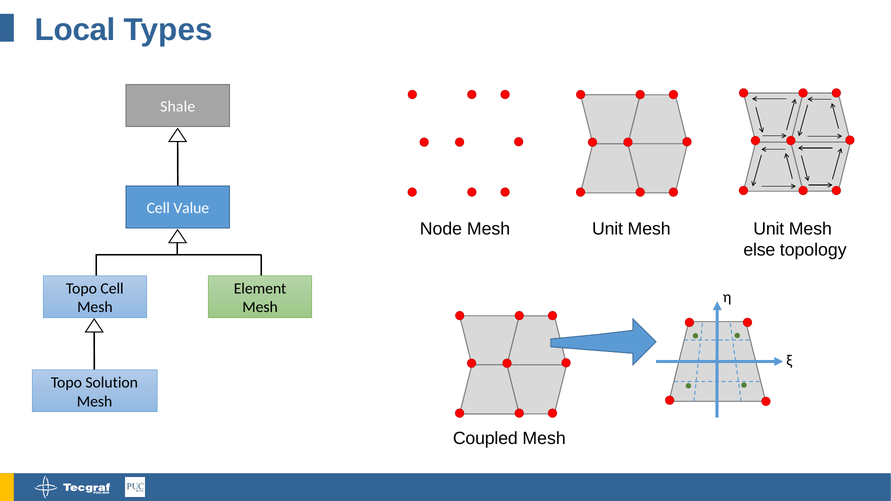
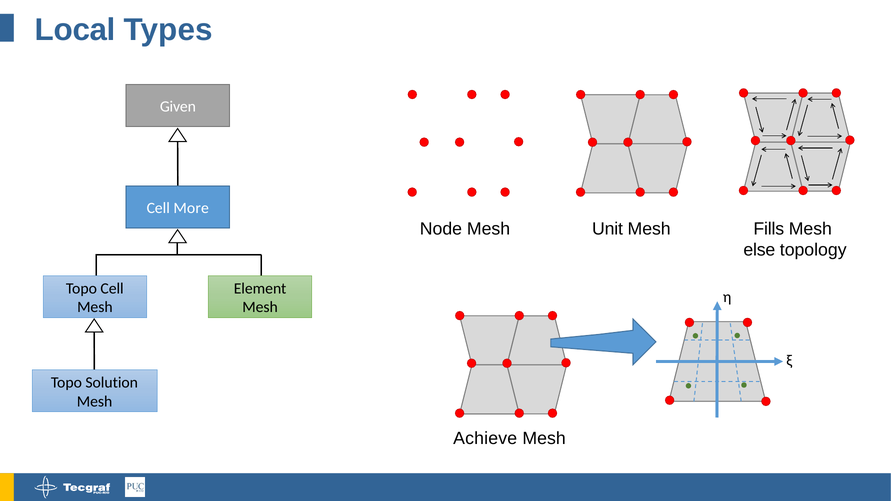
Shale: Shale -> Given (178, 107)
Value: Value -> More (191, 208)
Mesh Unit: Unit -> Fills (769, 229)
Coupled: Coupled -> Achieve (485, 439)
